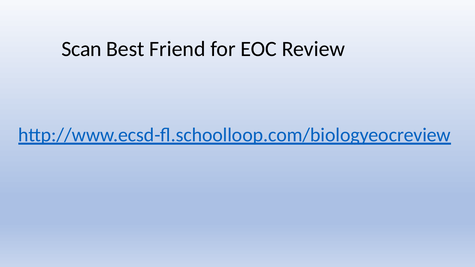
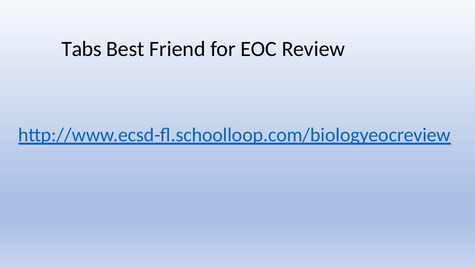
Scan: Scan -> Tabs (82, 49)
